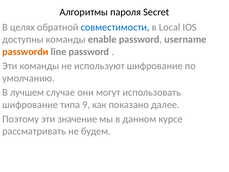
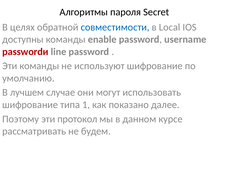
passwordи colour: orange -> red (25, 52)
9: 9 -> 1 (86, 105)
значение: значение -> протокол (77, 119)
